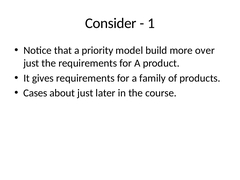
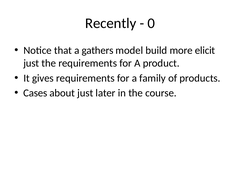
Consider: Consider -> Recently (111, 23)
1: 1 -> 0 (151, 23)
priority: priority -> gathers (98, 50)
over: over -> elicit (205, 50)
